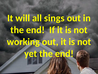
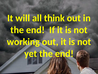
sings: sings -> think (54, 18)
